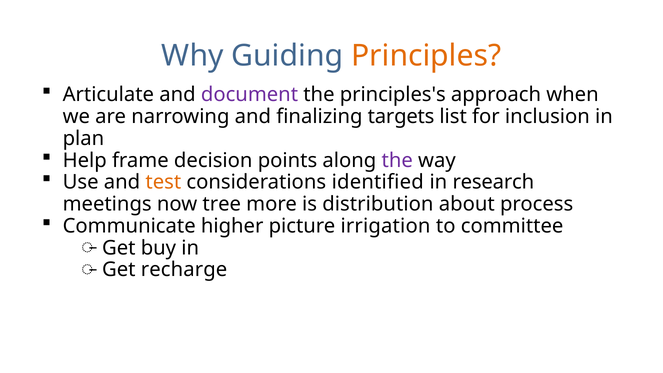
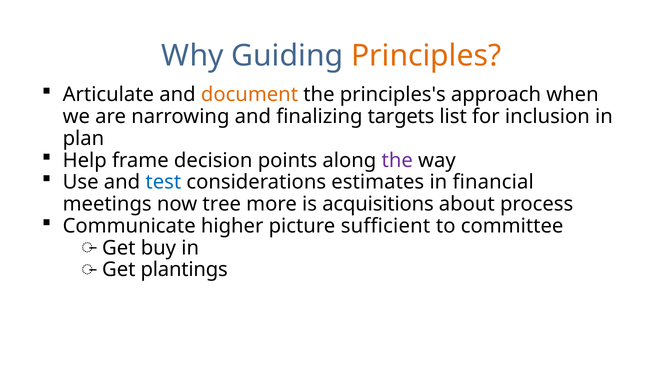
document colour: purple -> orange (249, 95)
test colour: orange -> blue (163, 182)
identified: identified -> estimates (378, 182)
research: research -> financial (493, 182)
distribution: distribution -> acquisitions (378, 204)
irrigation: irrigation -> sufficient (385, 226)
recharge: recharge -> plantings (184, 270)
